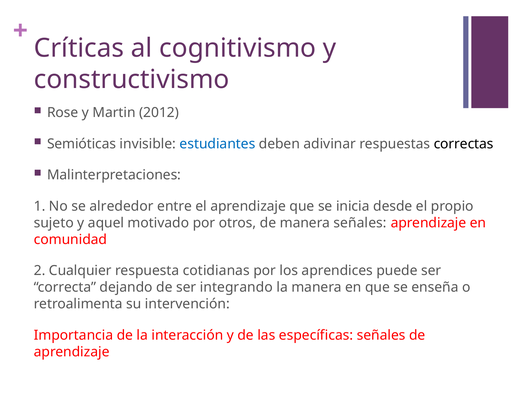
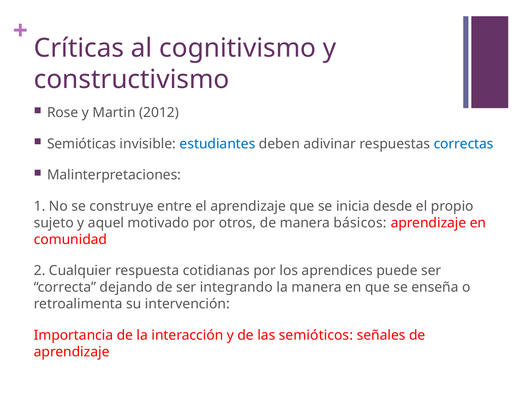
correctas colour: black -> blue (464, 144)
alrededor: alrededor -> construye (122, 206)
manera señales: señales -> básicos (360, 223)
específicas: específicas -> semióticos (316, 335)
